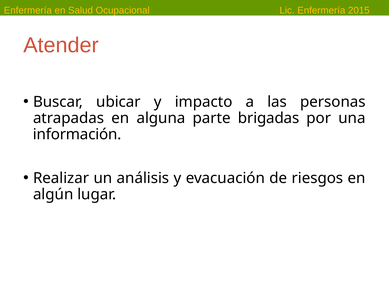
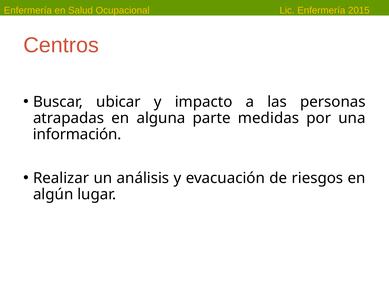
Atender: Atender -> Centros (61, 45)
brigadas: brigadas -> medidas (269, 118)
